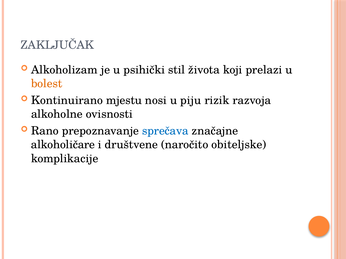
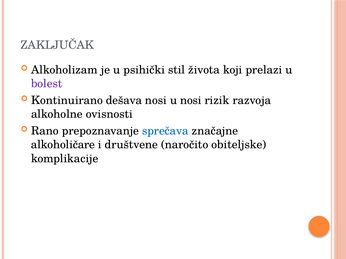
bolest colour: orange -> purple (47, 84)
mjestu: mjestu -> dešava (124, 101)
u piju: piju -> nosi (191, 101)
